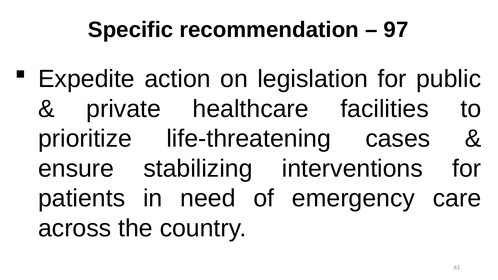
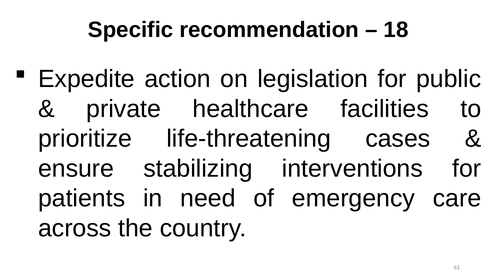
97: 97 -> 18 (396, 30)
